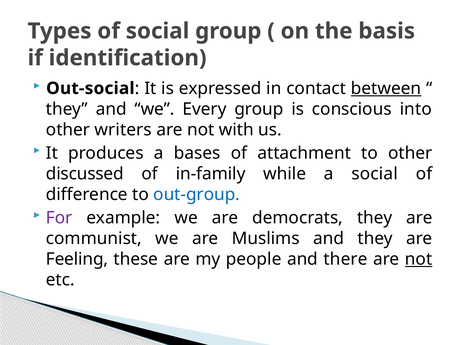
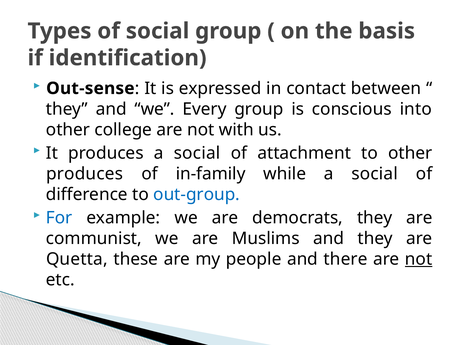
Out-social: Out-social -> Out-sense (90, 88)
between underline: present -> none (386, 88)
writers: writers -> college (123, 130)
produces a bases: bases -> social (197, 153)
discussed: discussed -> produces (85, 174)
For colour: purple -> blue (59, 218)
Feeling: Feeling -> Quetta (77, 259)
